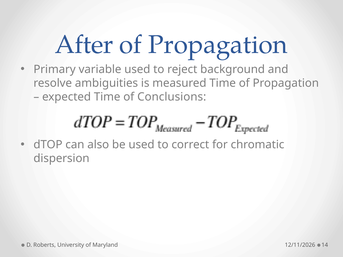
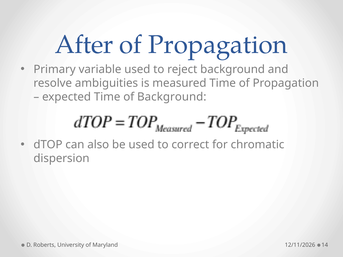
of Conclusions: Conclusions -> Background (172, 97)
